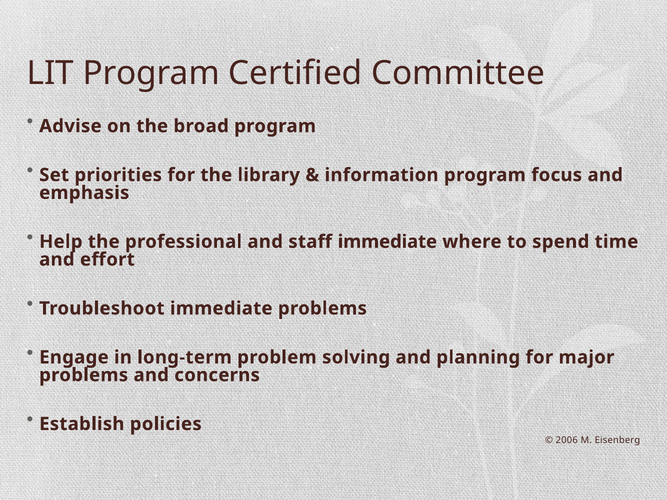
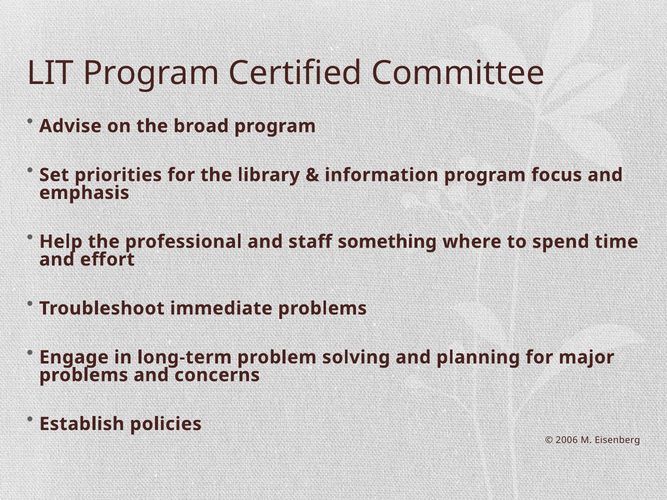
staff immediate: immediate -> something (387, 242)
